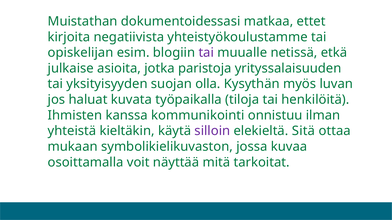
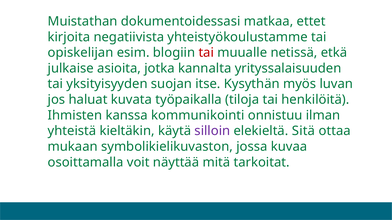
tai colour: purple -> red (206, 53)
paristoja: paristoja -> kannalta (205, 68)
olla: olla -> itse (208, 84)
